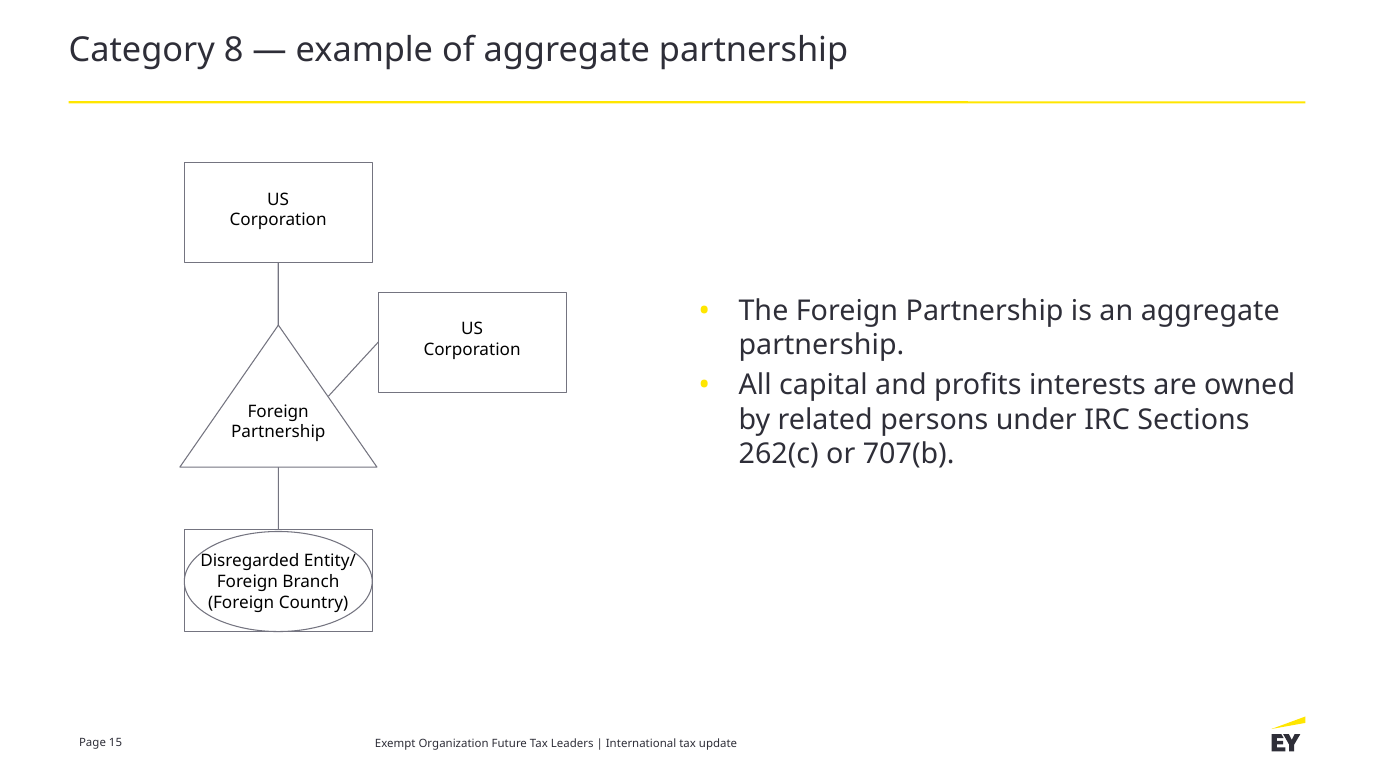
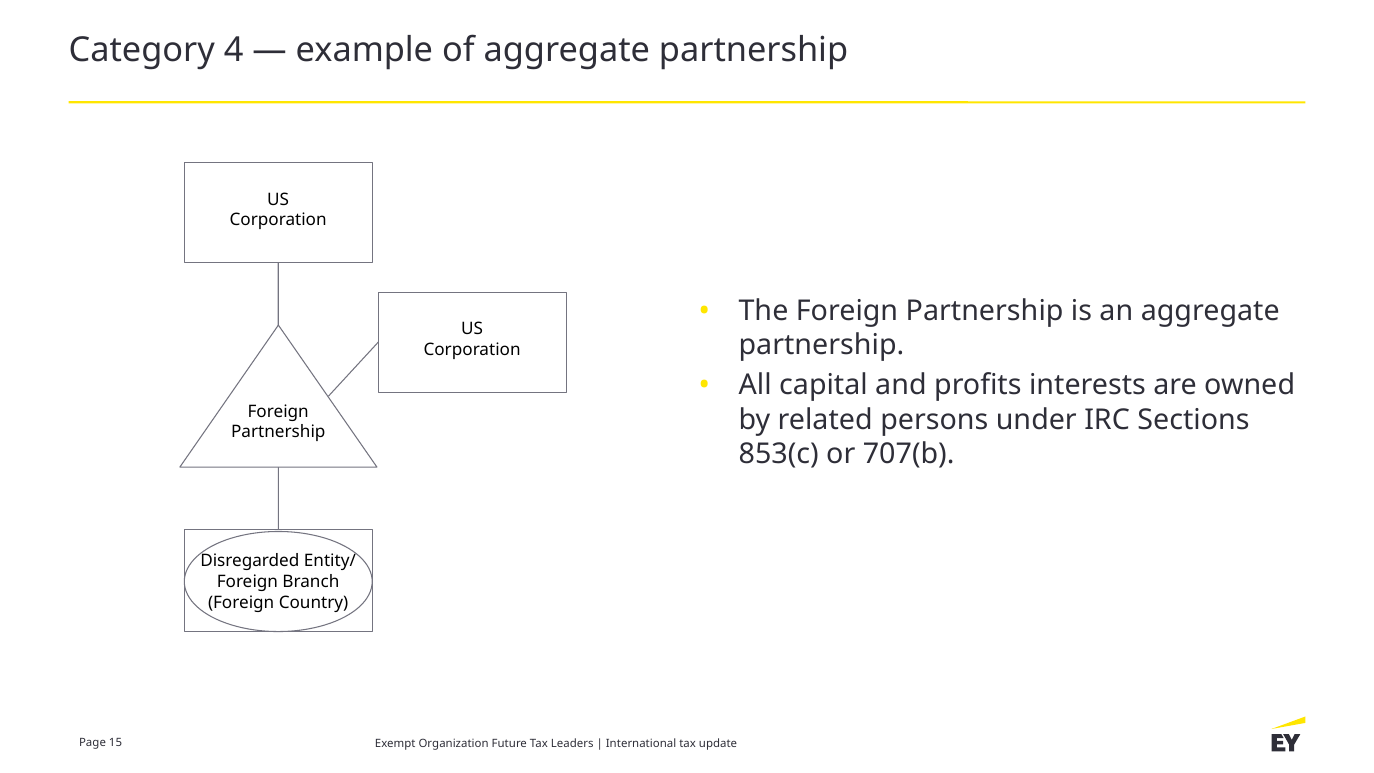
8: 8 -> 4 (234, 50)
262(c: 262(c -> 853(c (779, 454)
